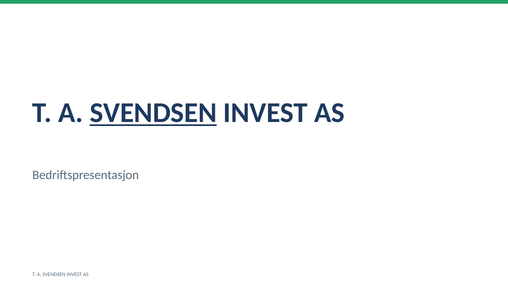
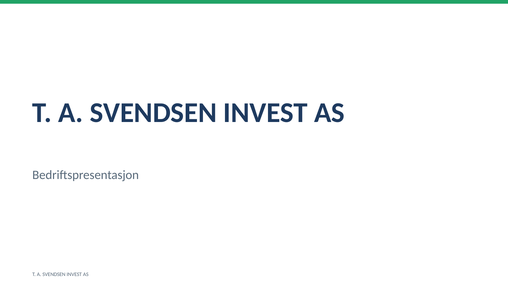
SVENDSEN underline: present -> none (153, 113)
